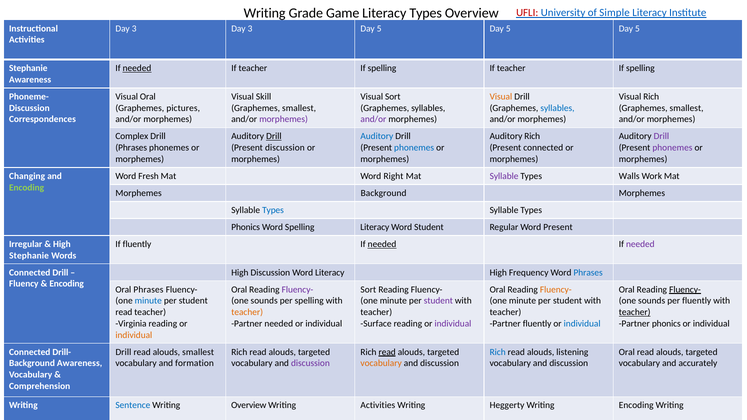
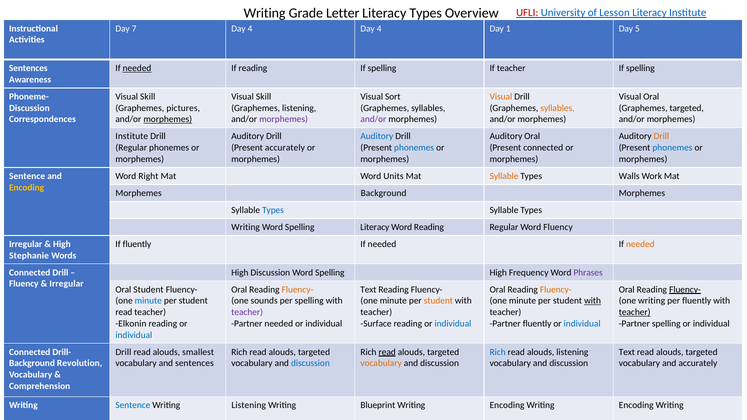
Game: Game -> Letter (343, 13)
Simple: Simple -> Lesson (615, 13)
3: 3 -> 7 (134, 29)
3: 3 -> 4 (250, 29)
5: 5 -> 4 (379, 29)
5: 5 -> 1 (508, 29)
Stephanie: Stephanie -> Sentences (28, 68)
teacher: teacher -> reading (253, 68)
Oral: Oral -> Skill (148, 97)
Visual Rich: Rich -> Oral (651, 97)
smallest: smallest -> listening (299, 108)
syllables colour: blue -> orange (557, 108)
smallest: smallest -> targeted (687, 108)
morphemes underline: none -> present (168, 119)
Complex: Complex -> Institute (132, 136)
Drill underline: present -> none (274, 136)
Auditory Rich: Rich -> Oral (532, 136)
Drill colour: purple -> orange (661, 136)
Phrases: Phrases -> Regular (131, 148)
Present discussion: discussion -> accurately (285, 148)
phonemes colour: purple -> blue (672, 148)
Changing: Changing -> Sentence (27, 176)
Fresh: Fresh -> Right (148, 176)
Right: Right -> Units (393, 176)
Syllable colour: purple -> orange (504, 176)
Encoding colour: light green -> yellow (27, 188)
Phonics: Phonics -> Writing (246, 227)
Word Student: Student -> Reading (429, 227)
Word Present: Present -> Fluency (558, 227)
needed underline: present -> none (382, 244)
needed colour: purple -> orange (640, 244)
Literacy: Literacy -> Spelling (330, 273)
Phrases colour: blue -> purple (588, 273)
Encoding: Encoding -> Irregular (67, 284)
Oral Phrases: Phrases -> Student (148, 290)
Fluency- colour: purple -> orange (297, 290)
Sort: Sort -> Text (368, 290)
student colour: purple -> orange (438, 301)
with underline: none -> present (593, 301)
sounds: sounds -> writing (652, 301)
teacher colour: orange -> purple (247, 312)
Virginia: Virginia -> Elkonin (131, 324)
individual colour: purple -> blue (453, 324)
Partner phonics: phonics -> spelling (666, 324)
individual colour: orange -> blue (134, 335)
Oral: Oral -> Text (627, 352)
Background Awareness: Awareness -> Revolution (80, 364)
and formation: formation -> sentences (195, 364)
discussion colour: purple -> blue (310, 364)
Writing Overview: Overview -> Listening (249, 406)
Writing Activities: Activities -> Blueprint (378, 406)
Heggerty: Heggerty -> Encoding (507, 406)
